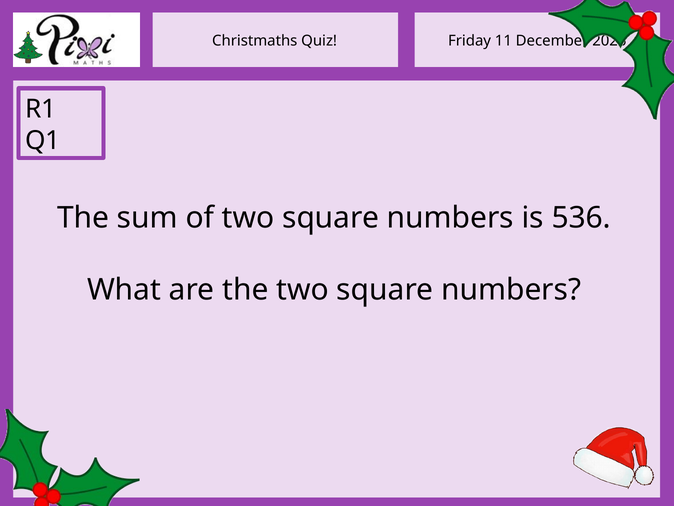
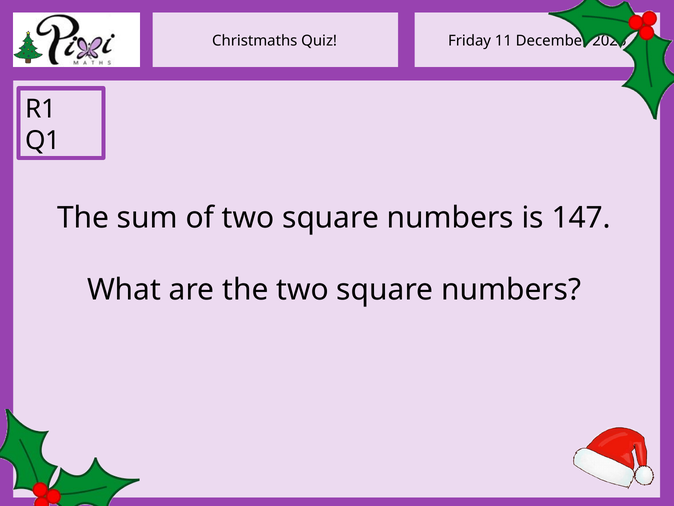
536: 536 -> 147 (581, 218)
